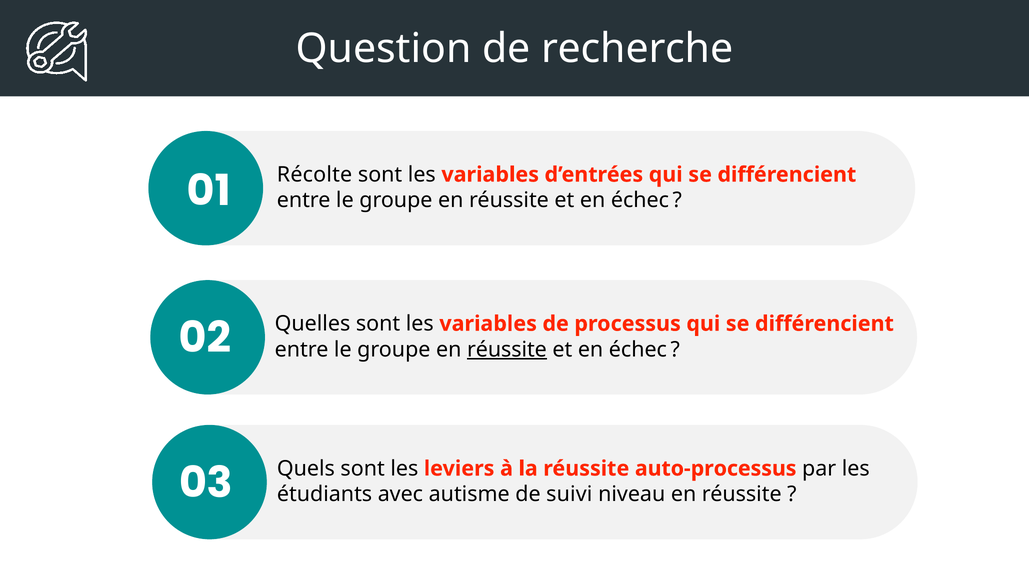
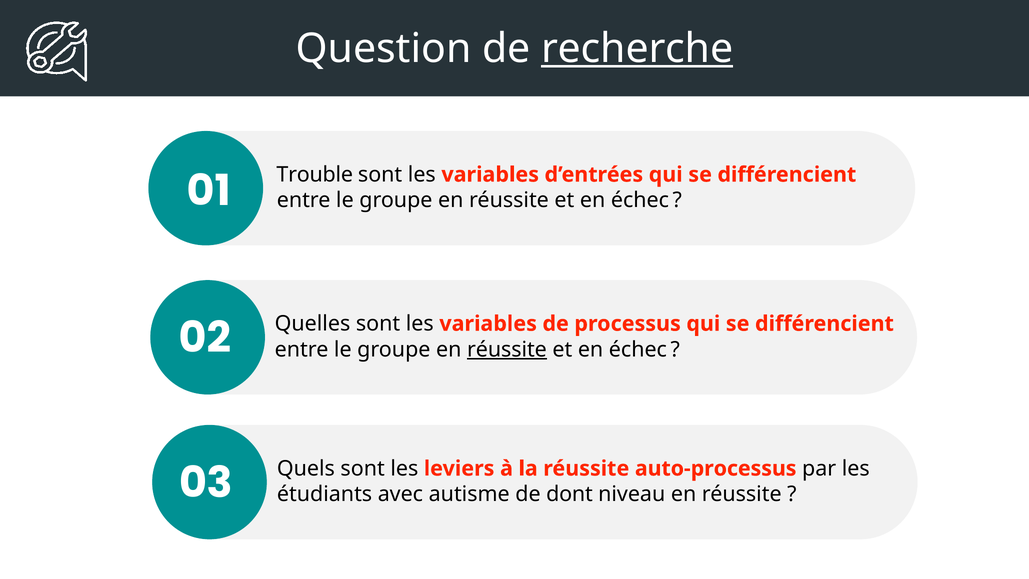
recherche underline: none -> present (637, 49)
Récolte: Récolte -> Trouble (315, 175)
suivi: suivi -> dont (569, 494)
